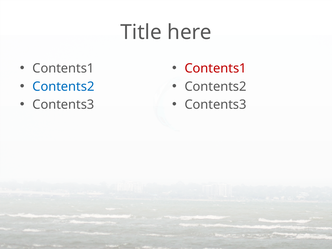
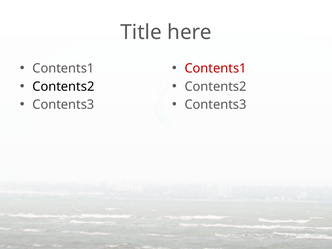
Contents2 colour: blue -> black (63, 87)
